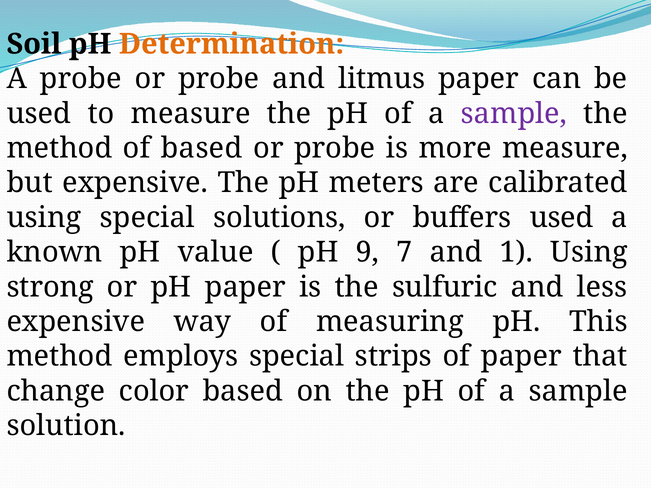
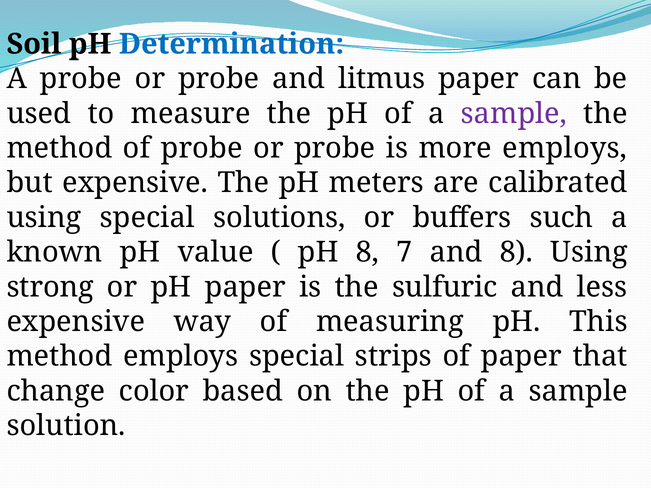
Determination colour: orange -> blue (232, 44)
of based: based -> probe (202, 148)
more measure: measure -> employs (565, 148)
buffers used: used -> such (561, 218)
pH 9: 9 -> 8 (368, 252)
and 1: 1 -> 8 (517, 252)
